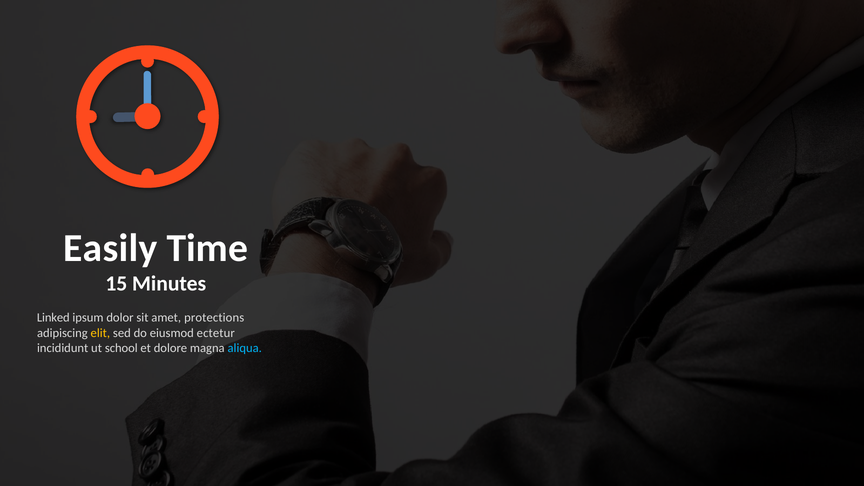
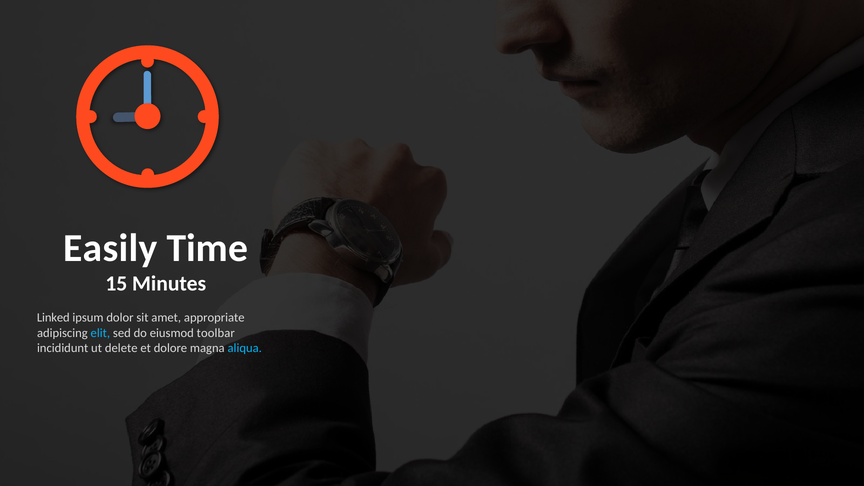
protections: protections -> appropriate (214, 318)
elit colour: yellow -> light blue (100, 333)
ectetur: ectetur -> toolbar (216, 333)
school: school -> delete (121, 348)
